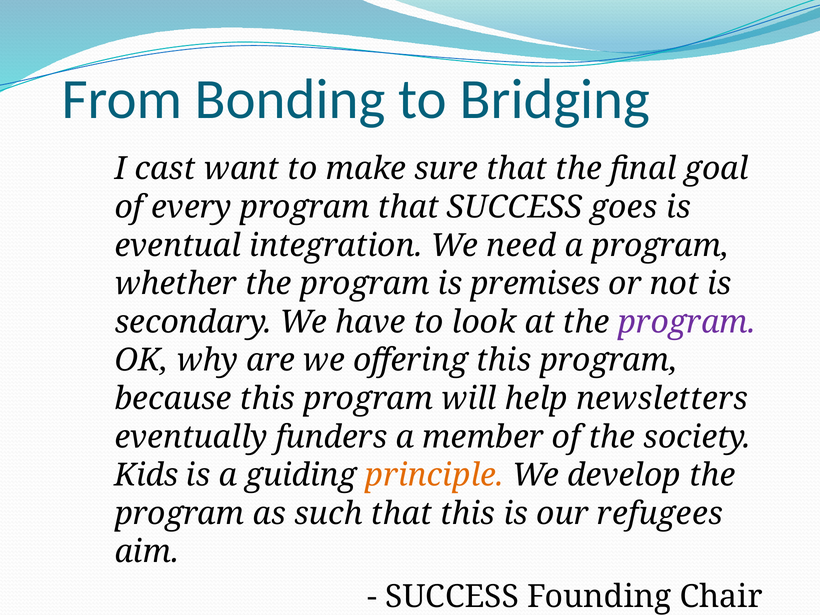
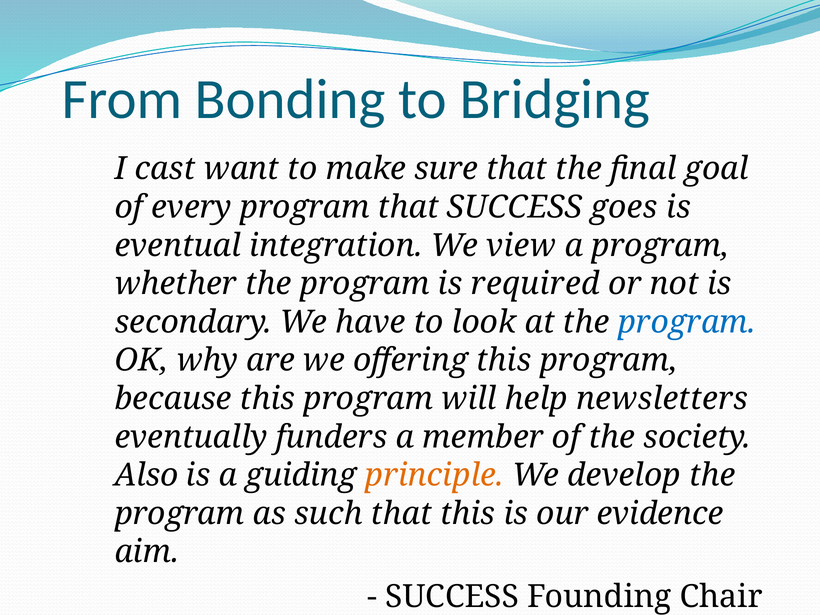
need: need -> view (521, 246)
premises: premises -> required (535, 284)
program colour: purple -> blue (687, 322)
Kids: Kids -> Also (146, 475)
refugees: refugees -> evidence (660, 514)
